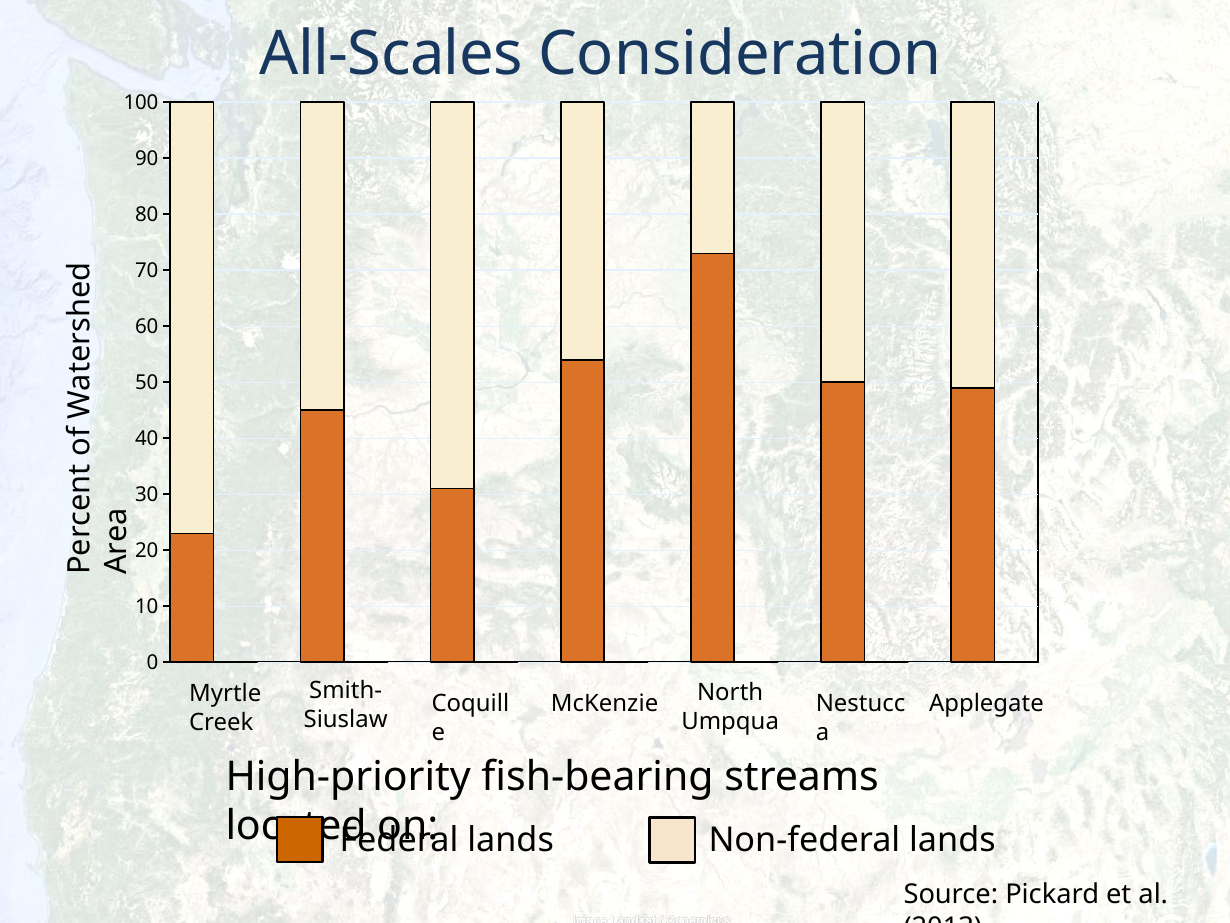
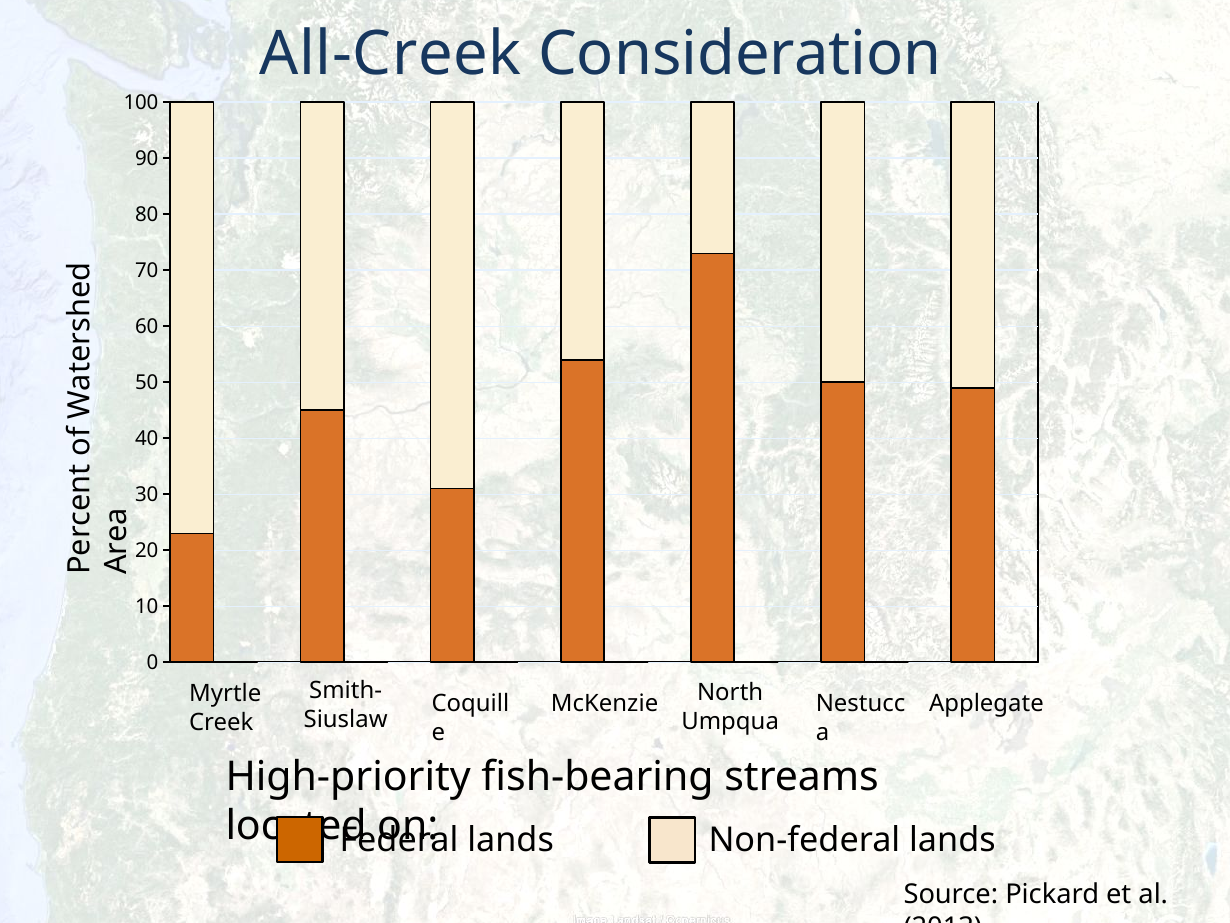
All-Scales: All-Scales -> All-Creek (391, 55)
